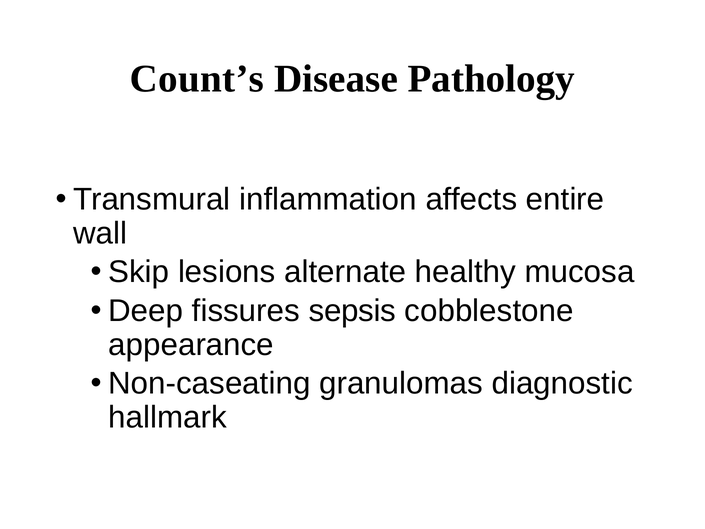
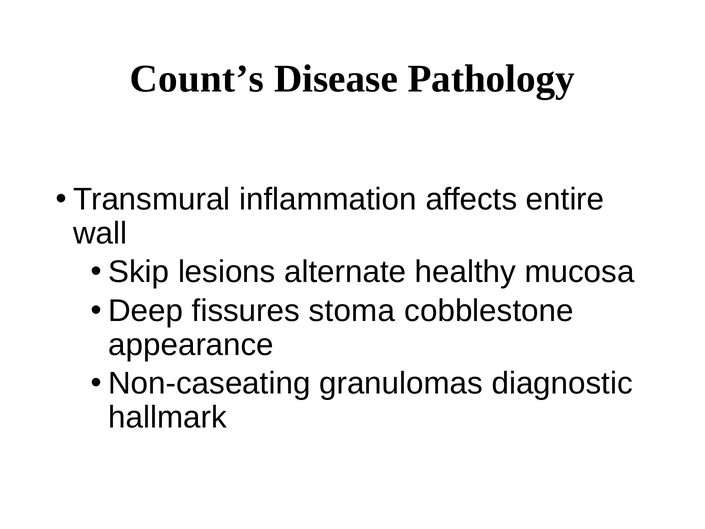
sepsis: sepsis -> stoma (352, 311)
